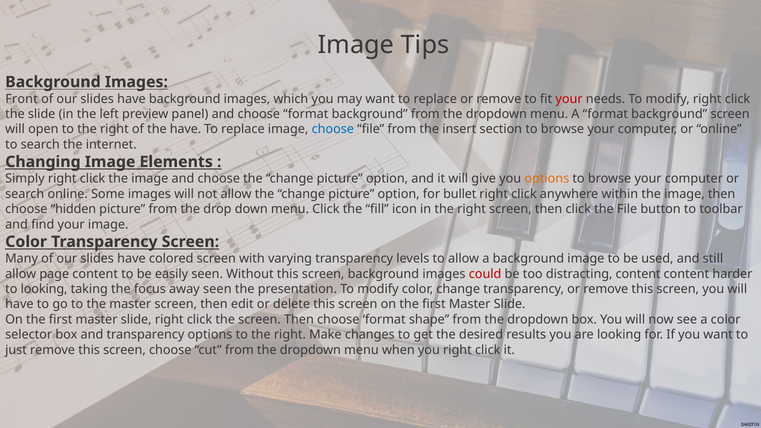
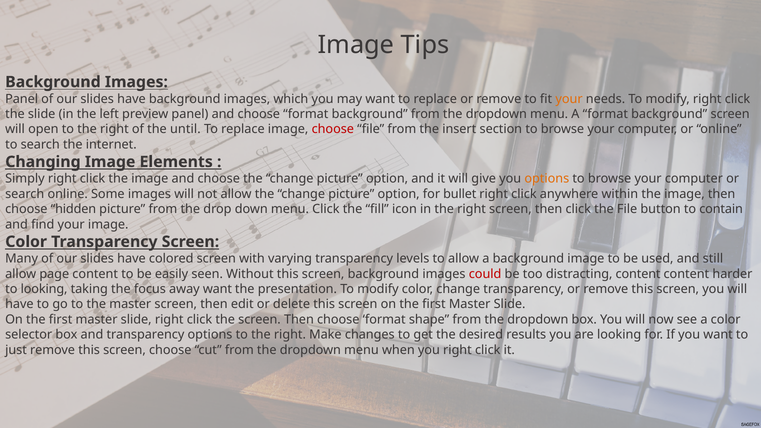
Front: Front -> Panel (22, 99)
your colour: red -> orange (569, 99)
the have: have -> until (185, 129)
choose colour: blue -> red (333, 129)
toolbar: toolbar -> contain (721, 209)
away seen: seen -> want (217, 289)
